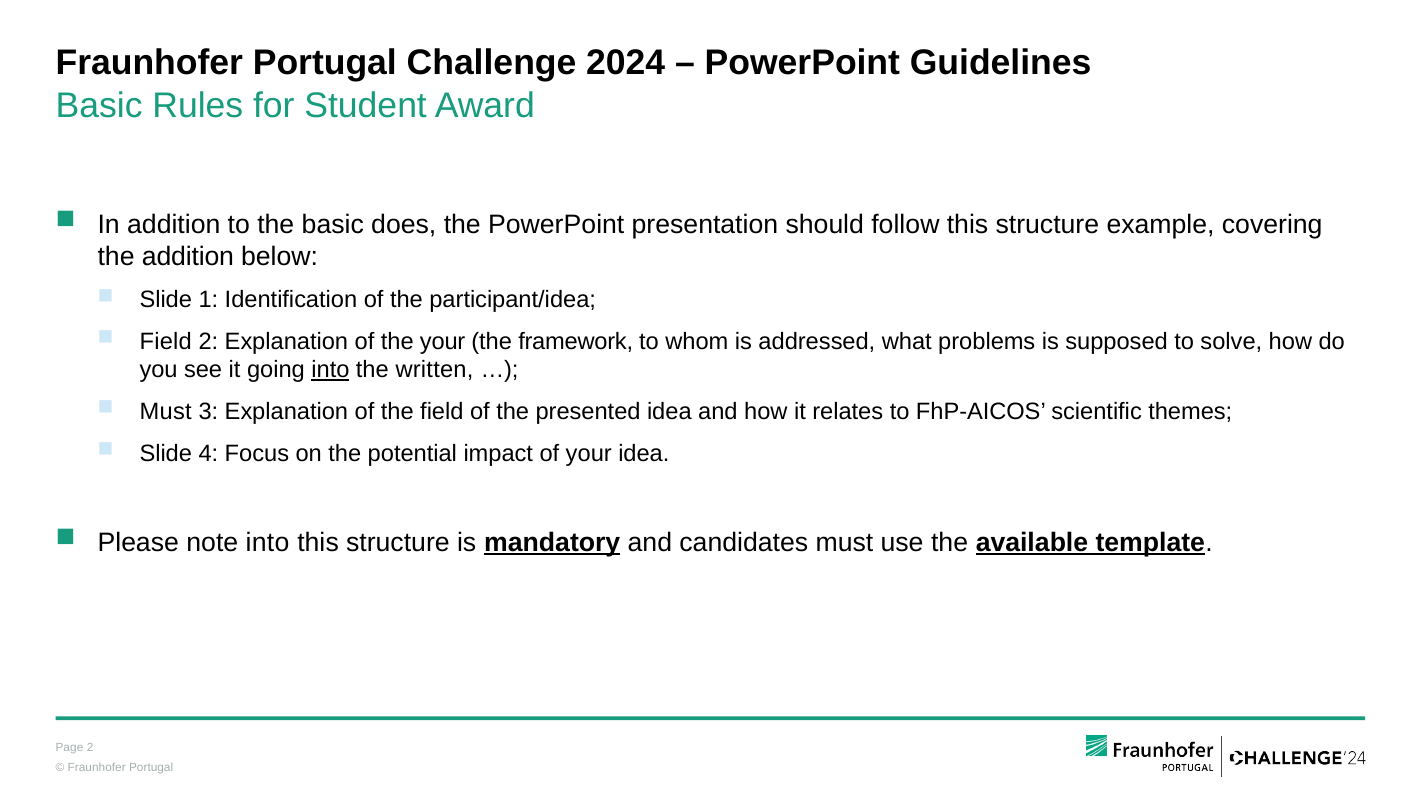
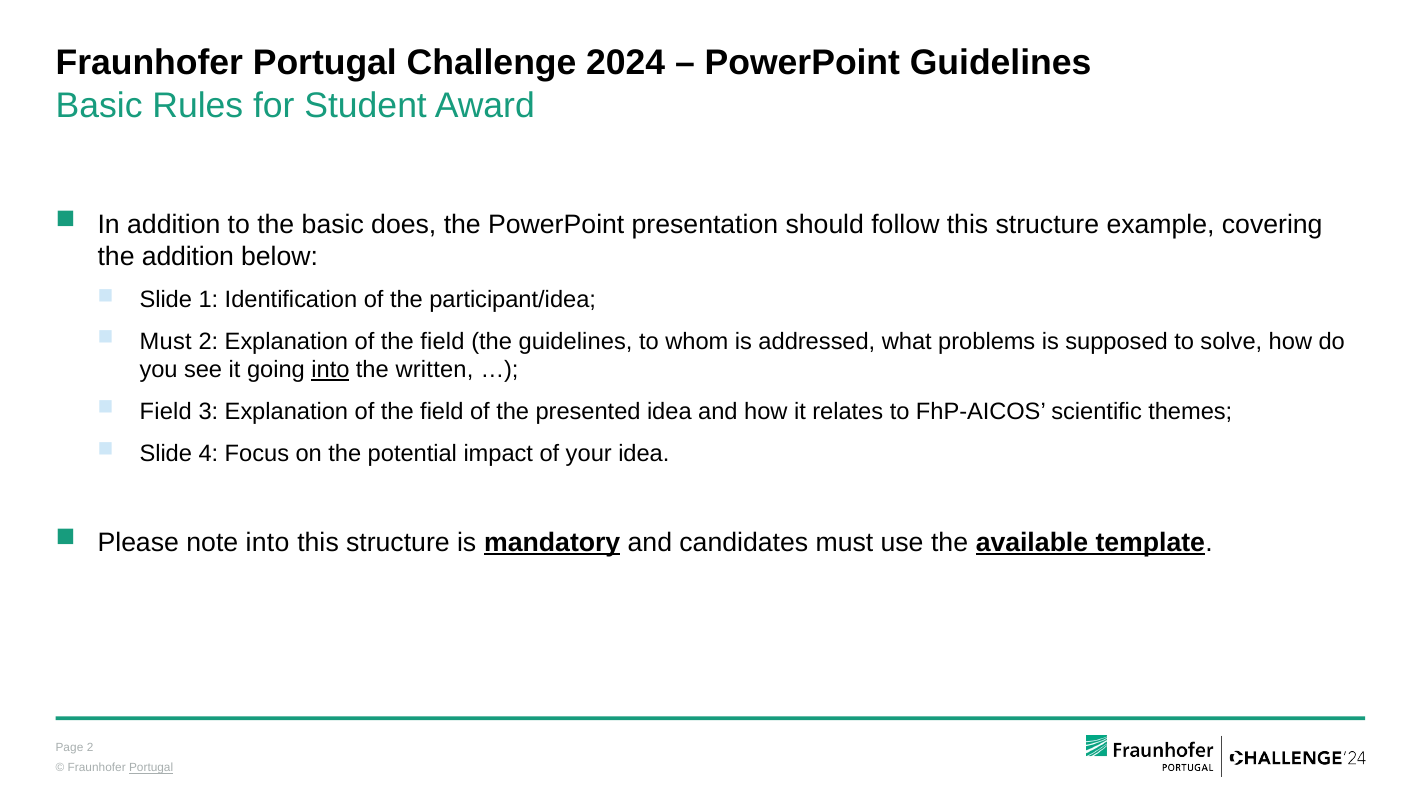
Field: Field -> Must (166, 342)
your: your -> field (442, 342)
the framework: framework -> guidelines (576, 342)
Must: Must -> Field (166, 412)
Portugal underline: none -> present (151, 768)
